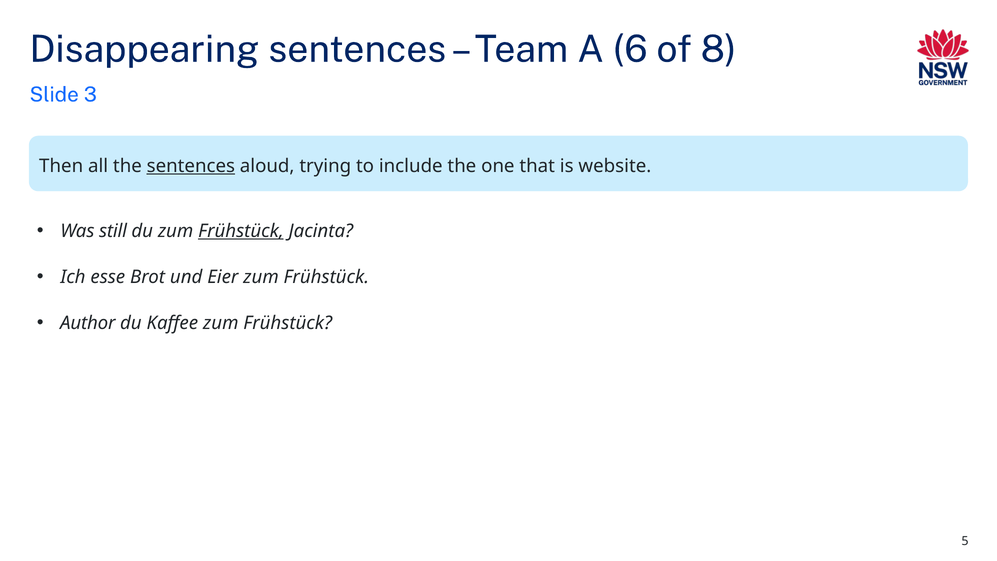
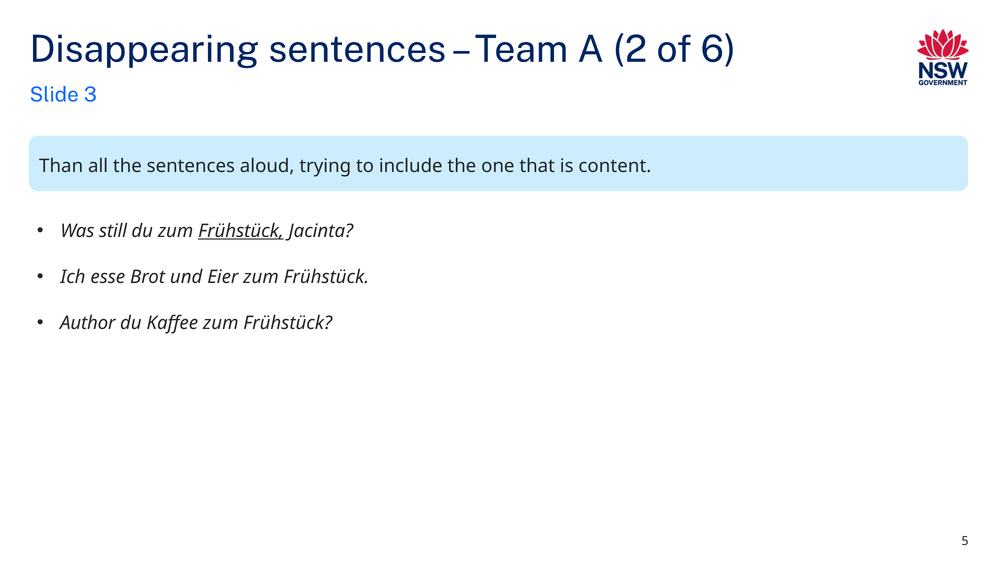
6: 6 -> 2 (630, 49)
8: 8 -> 6 (718, 49)
Then: Then -> Than (61, 166)
sentences underline: present -> none (191, 166)
website: website -> content (615, 166)
